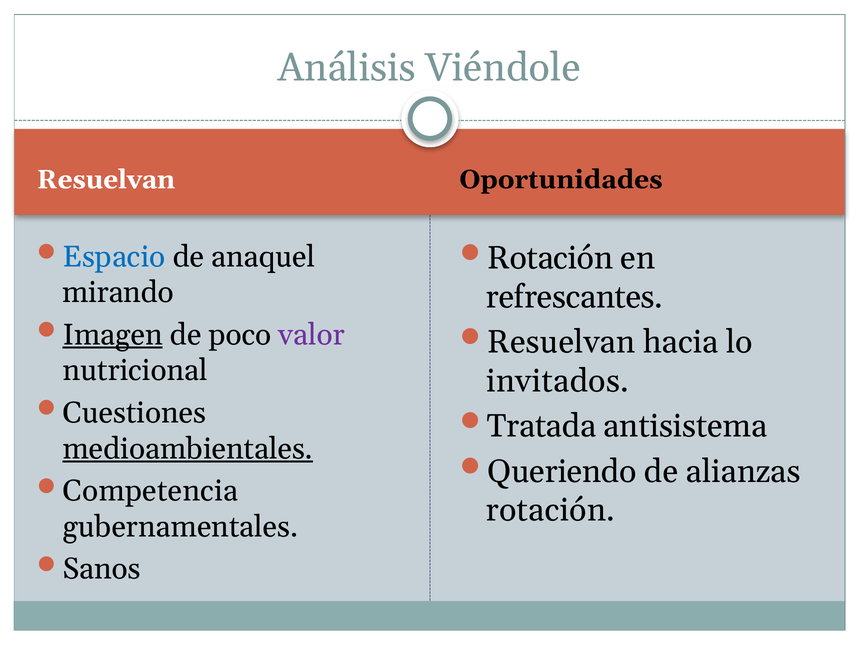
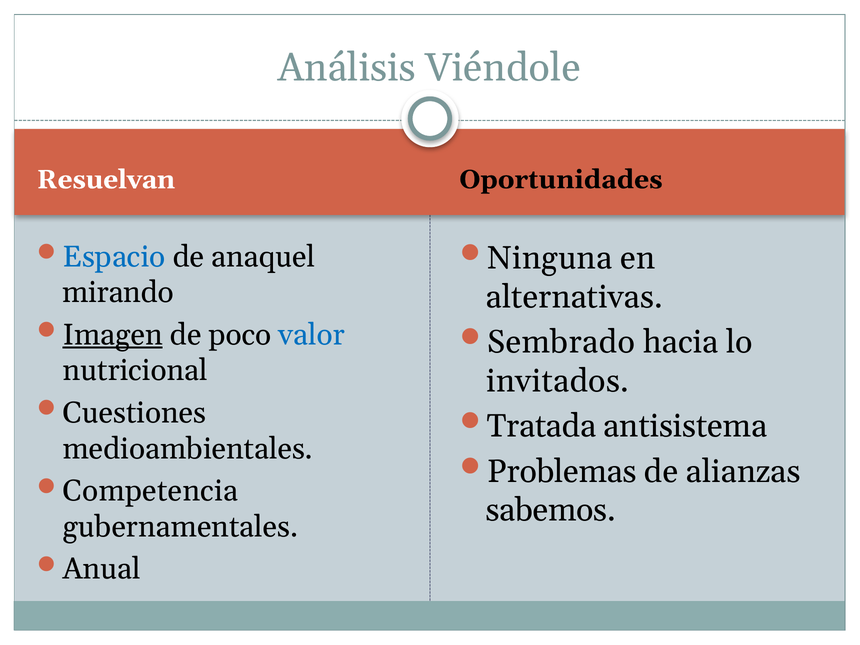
Rotación: Rotación -> Ninguna (550, 258)
refrescantes: refrescantes -> alternativas (574, 297)
valor colour: purple -> blue (312, 335)
Resuelvan: Resuelvan -> Sembrado (561, 342)
medioambientales underline: present -> none (188, 449)
Queriendo: Queriendo -> Problemas (562, 471)
rotación: rotación -> sabemos (551, 510)
Sanos: Sanos -> Anual (102, 569)
